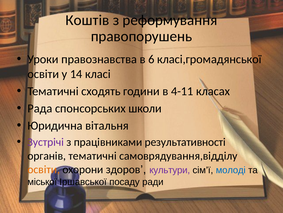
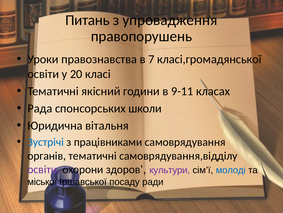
Коштів: Коштів -> Питань (88, 20)
реформування: реформування -> упровадження (170, 20)
6: 6 -> 7 (151, 59)
14: 14 -> 20 (76, 74)
сходять: сходять -> якісний (101, 91)
4-11: 4-11 -> 9-11 (182, 91)
Зустрічі colour: purple -> blue (46, 142)
результативності: результативності -> самоврядування (185, 142)
освіти colour: orange -> purple (44, 169)
